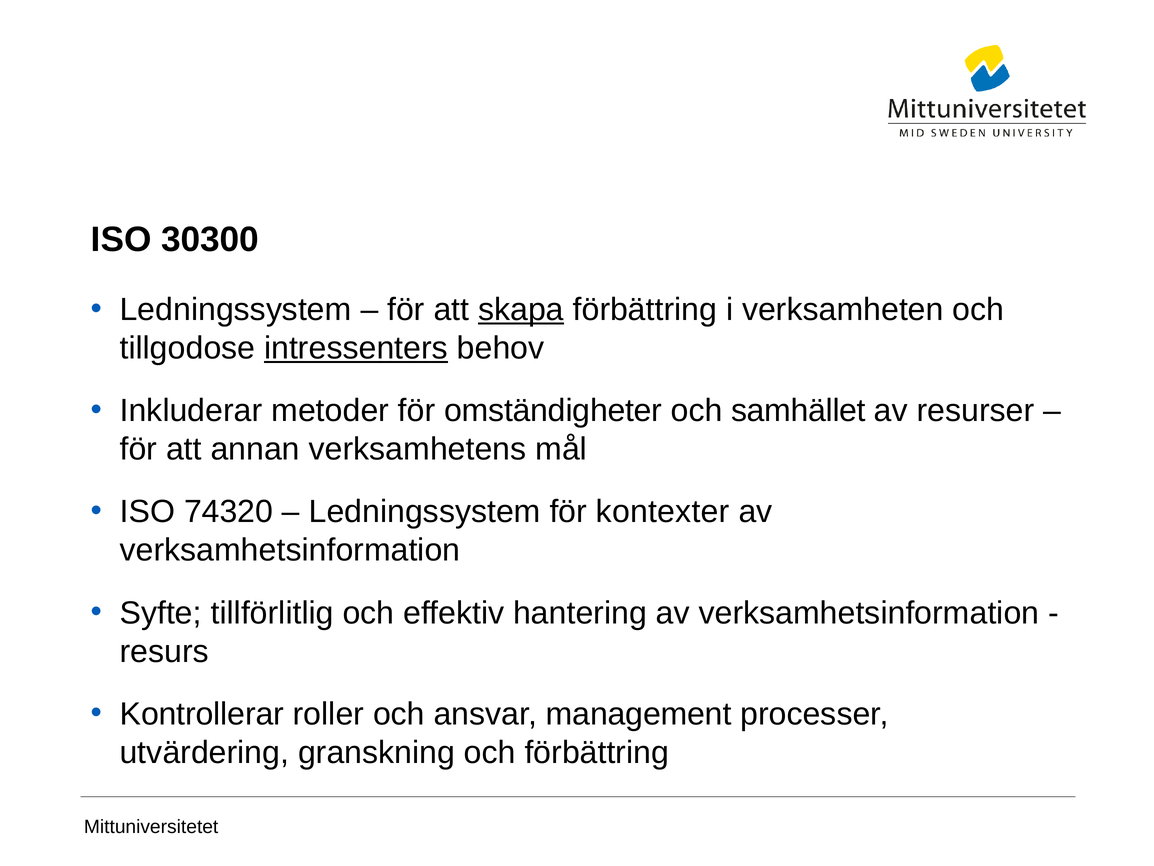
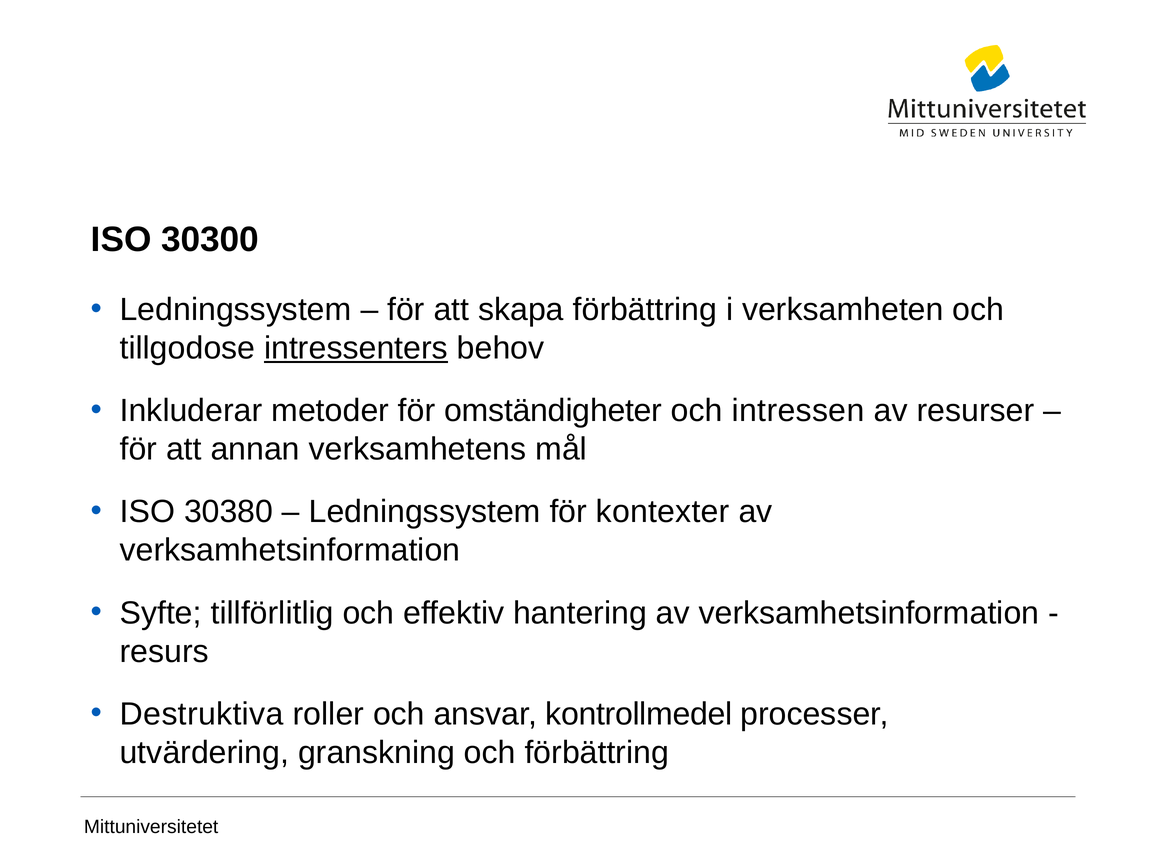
skapa underline: present -> none (521, 310)
samhället: samhället -> intressen (798, 411)
74320: 74320 -> 30380 (229, 512)
Kontrollerar: Kontrollerar -> Destruktiva (202, 714)
management: management -> kontrollmedel (639, 714)
